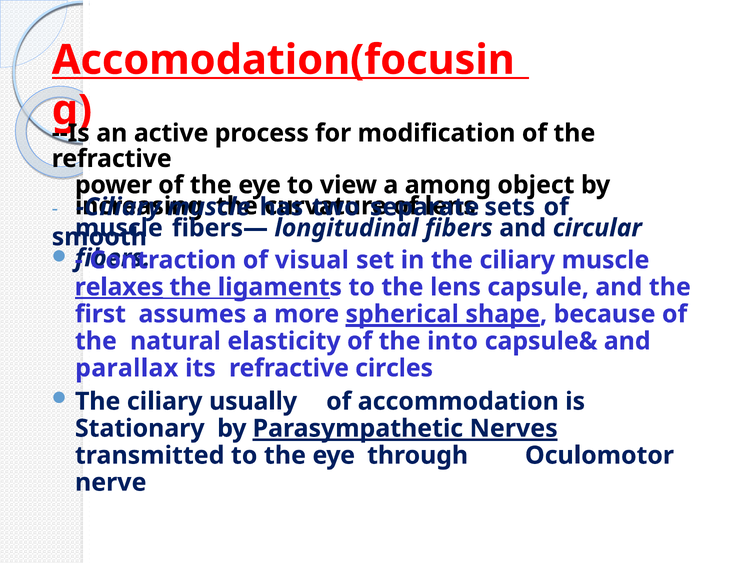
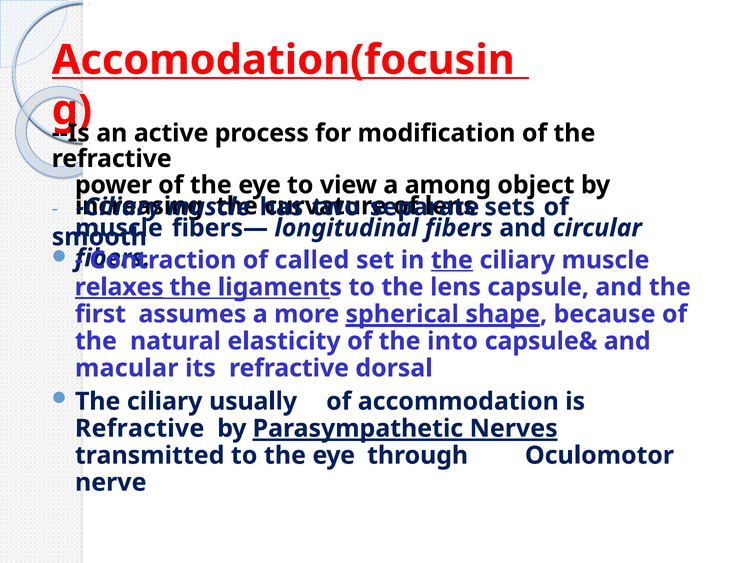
visual: visual -> called (312, 260)
the underline: none -> present (452, 260)
parallax: parallax -> macular (127, 368)
circles: circles -> dorsal (394, 368)
Stationary: Stationary -> Refractive (140, 428)
